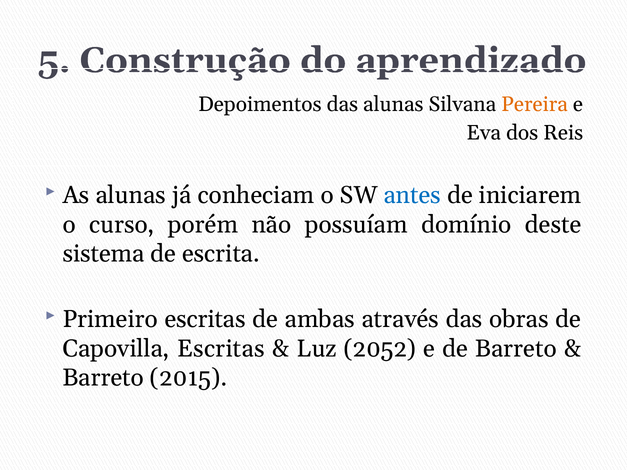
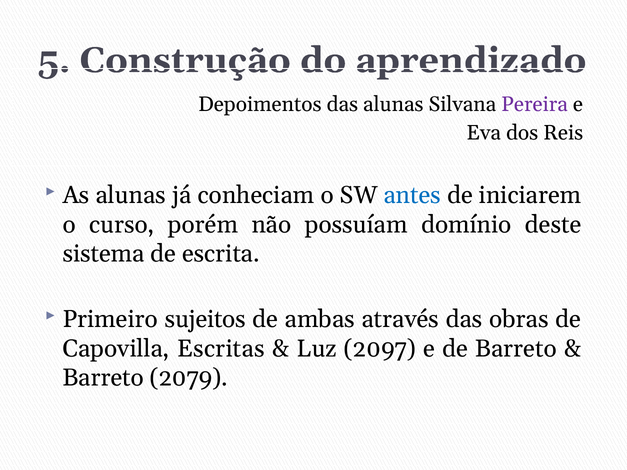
Pereira colour: orange -> purple (535, 104)
Primeiro escritas: escritas -> sujeitos (205, 319)
2052: 2052 -> 2097 (380, 349)
2015: 2015 -> 2079 (189, 378)
